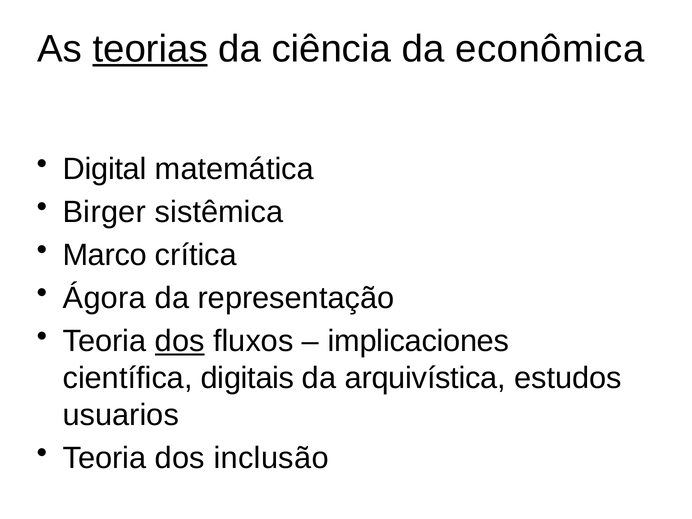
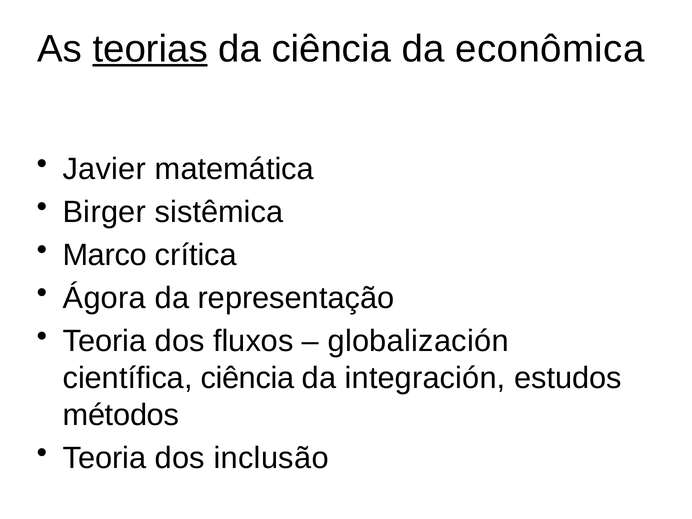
Digital: Digital -> Javier (104, 169)
dos underline: present -> none (180, 341)
implicaciones: implicaciones -> globalización (418, 341)
científica digitais: digitais -> ciência (247, 378)
arquivística: arquivística -> integración (425, 378)
usuarios: usuarios -> métodos (121, 415)
